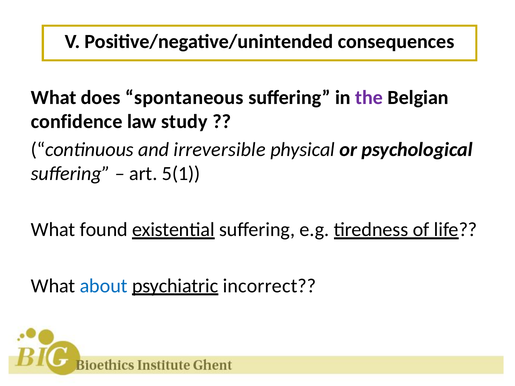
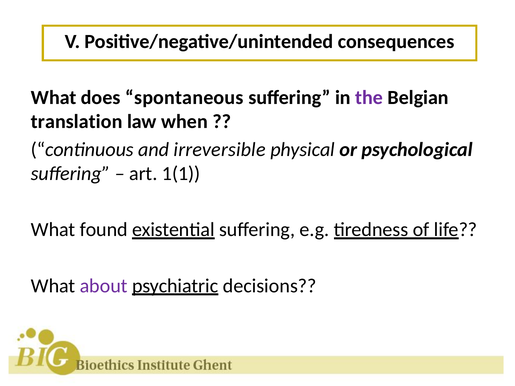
confidence: confidence -> translation (77, 122)
study: study -> when (184, 122)
5(1: 5(1 -> 1(1 (181, 174)
about colour: blue -> purple (104, 286)
incorrect: incorrect -> decisions (270, 286)
